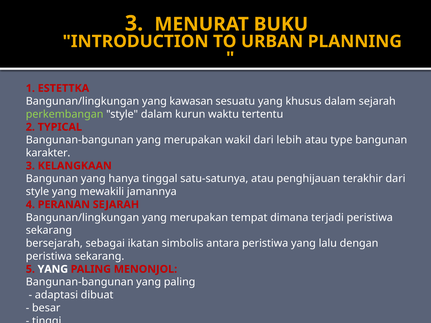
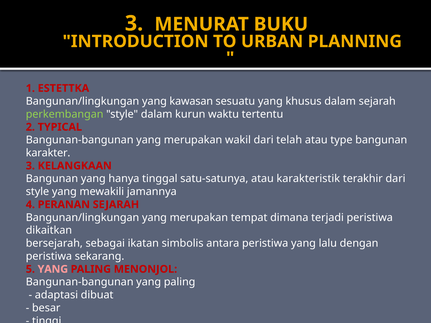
lebih: lebih -> telah (289, 140)
penghijauan: penghijauan -> karakteristik (308, 179)
sekarang: sekarang -> dikaitkan (49, 231)
YANG colour: white -> pink (53, 269)
